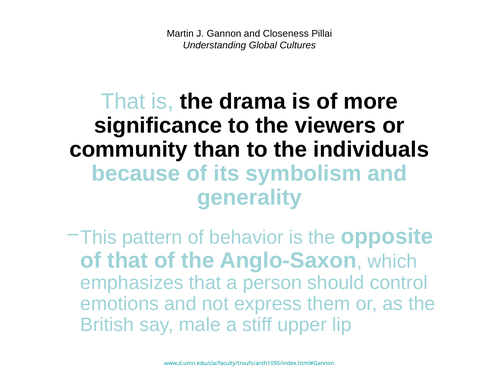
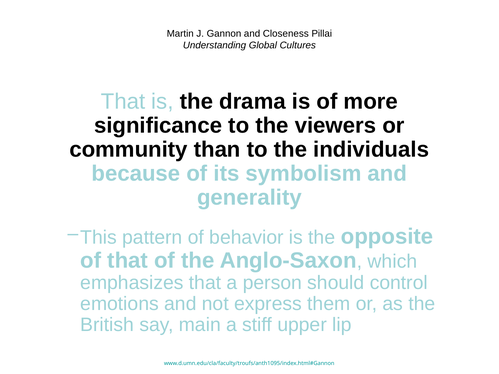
male: male -> main (200, 325)
